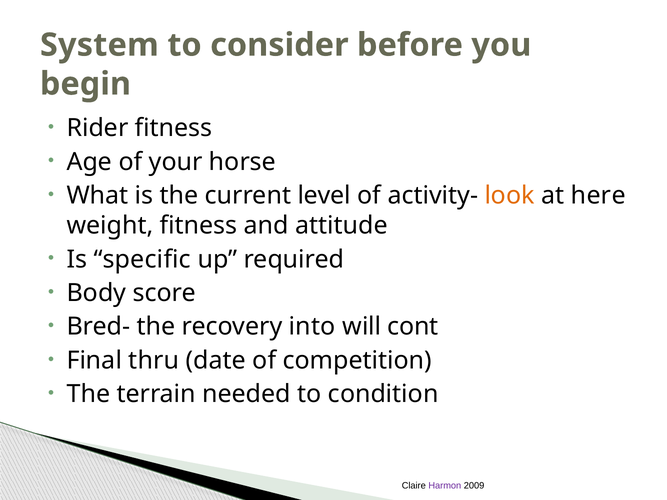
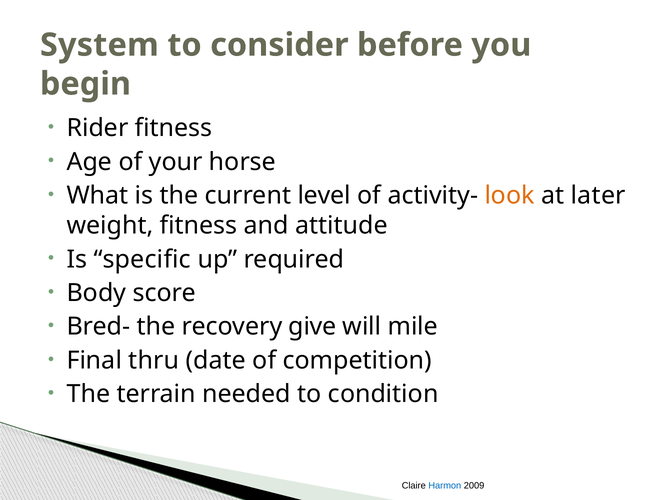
here: here -> later (598, 196)
into: into -> give (312, 327)
cont: cont -> mile (413, 327)
Harmon colour: purple -> blue (445, 486)
